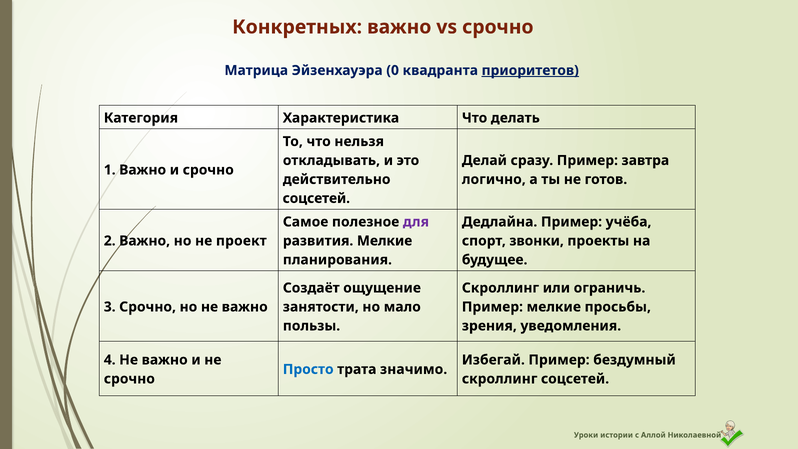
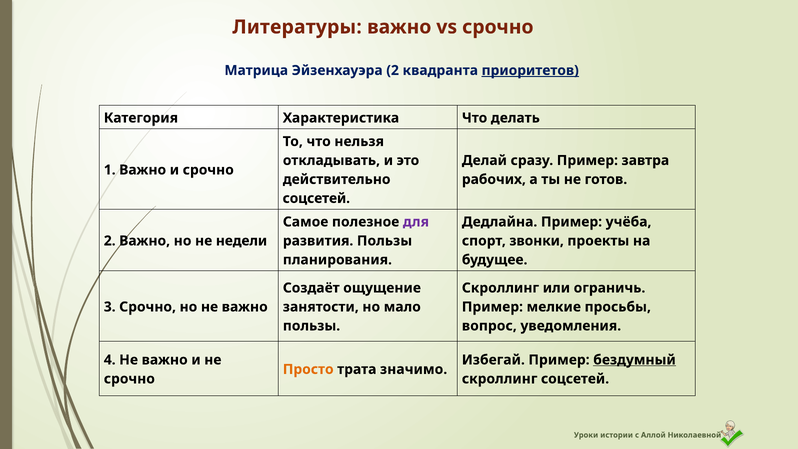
Конкретных: Конкретных -> Литературы (297, 27)
Эйзенхауэра 0: 0 -> 2 (393, 70)
логично: логично -> рабочих (494, 179)
проект: проект -> недели (241, 241)
развития Мелкие: Мелкие -> Пользы (385, 241)
зрения: зрения -> вопрос (489, 326)
бездумный underline: none -> present (634, 360)
Просто colour: blue -> orange (308, 369)
